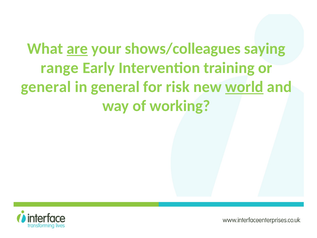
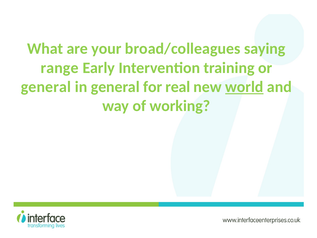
are underline: present -> none (77, 49)
shows/colleagues: shows/colleagues -> broad/colleagues (183, 49)
risk: risk -> real (178, 87)
